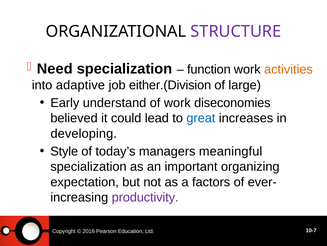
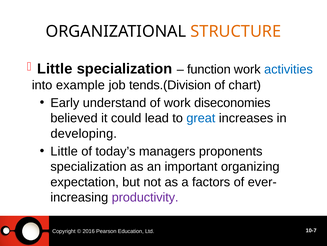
STRUCTURE colour: purple -> orange (236, 31)
Need: Need -> Little (55, 69)
activities colour: orange -> blue (288, 69)
adaptive: adaptive -> example (80, 85)
either.(Division: either.(Division -> tends.(Division (170, 85)
large: large -> chart (245, 85)
Style: Style -> Little (64, 151)
meaningful: meaningful -> proponents (231, 151)
